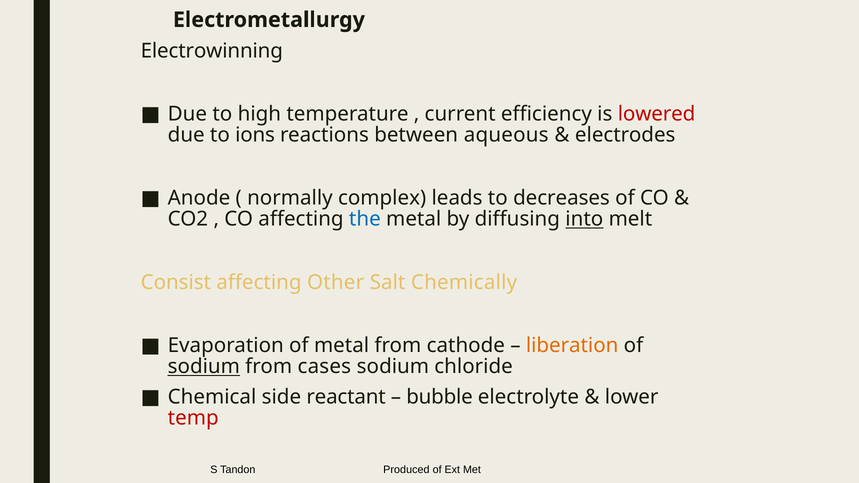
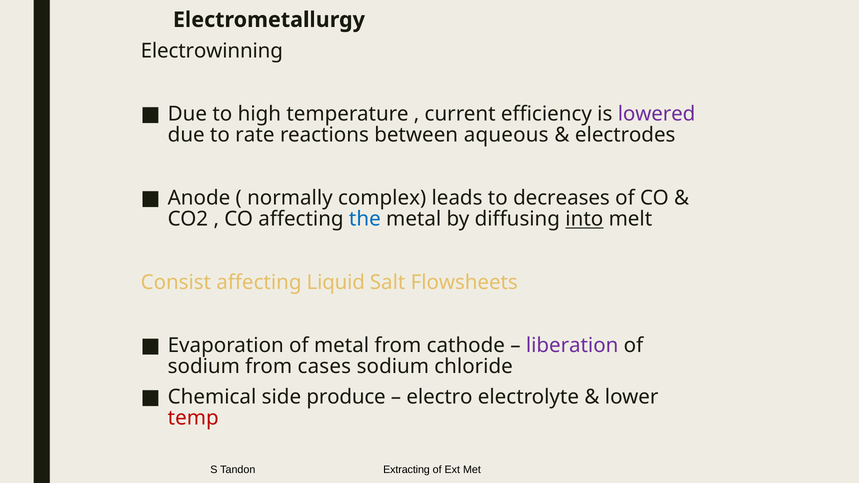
lowered colour: red -> purple (657, 114)
ions: ions -> rate (255, 135)
Other: Other -> Liquid (336, 282)
Chemically: Chemically -> Flowsheets (464, 282)
liberation colour: orange -> purple (572, 346)
sodium underline: present -> none (204, 367)
reactant: reactant -> produce (346, 397)
bubble: bubble -> electro (439, 397)
Produced: Produced -> Extracting (406, 470)
